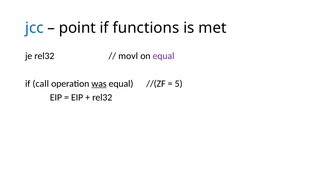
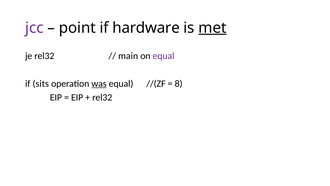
jcc colour: blue -> purple (34, 28)
functions: functions -> hardware (146, 28)
met underline: none -> present (212, 28)
movl: movl -> main (128, 56)
call: call -> sits (41, 83)
5: 5 -> 8 (179, 83)
